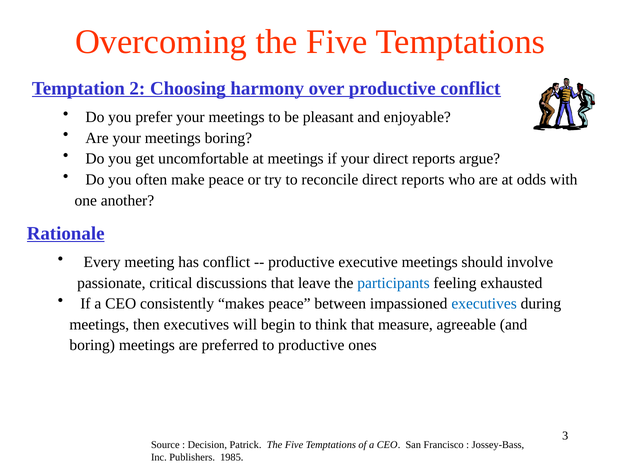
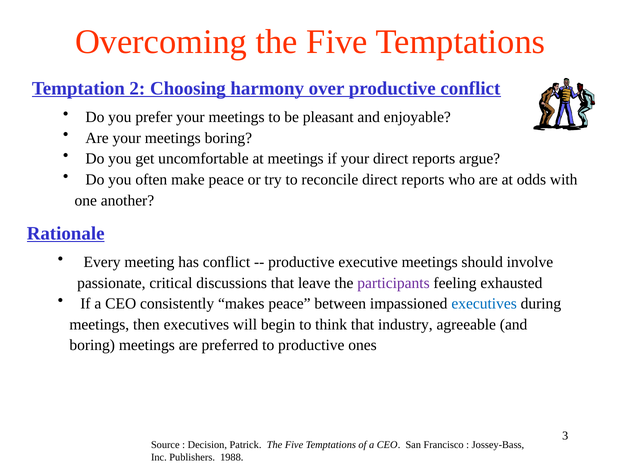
participants colour: blue -> purple (394, 283)
measure: measure -> industry (405, 324)
1985: 1985 -> 1988 (232, 457)
